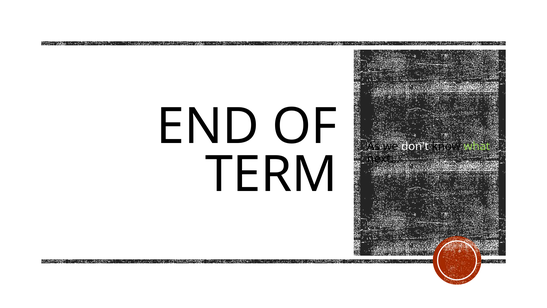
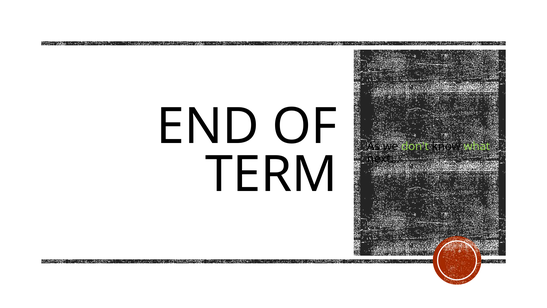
don't colour: white -> light green (415, 146)
